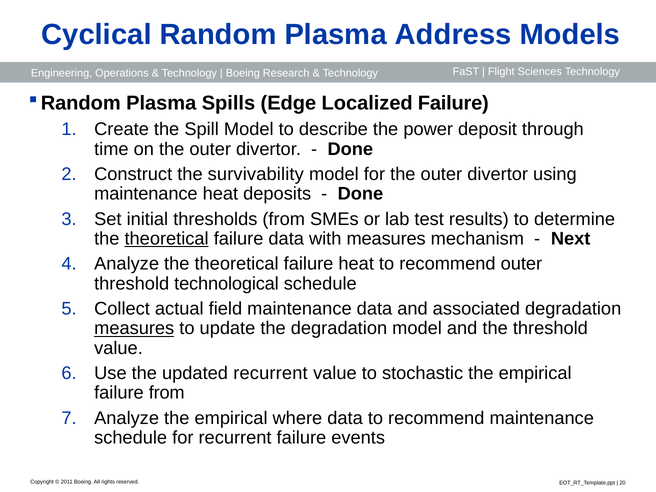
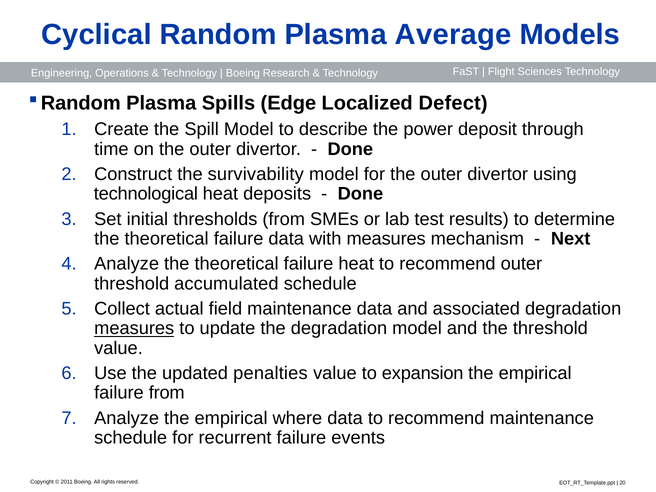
Address: Address -> Average (453, 35)
Localized Failure: Failure -> Defect (453, 103)
maintenance: maintenance -> technological (146, 194)
theoretical underline: present -> none (167, 239)
technological: technological -> accumulated (226, 284)
updated recurrent: recurrent -> penalties (270, 373)
stochastic: stochastic -> expansion (423, 373)
